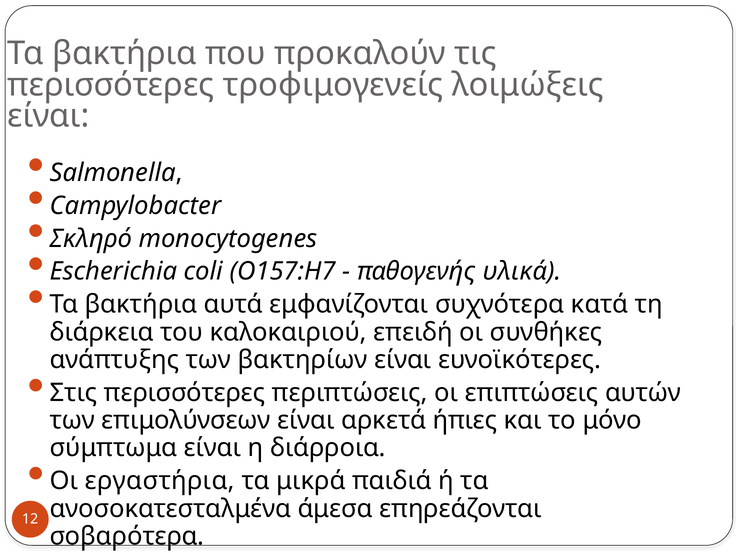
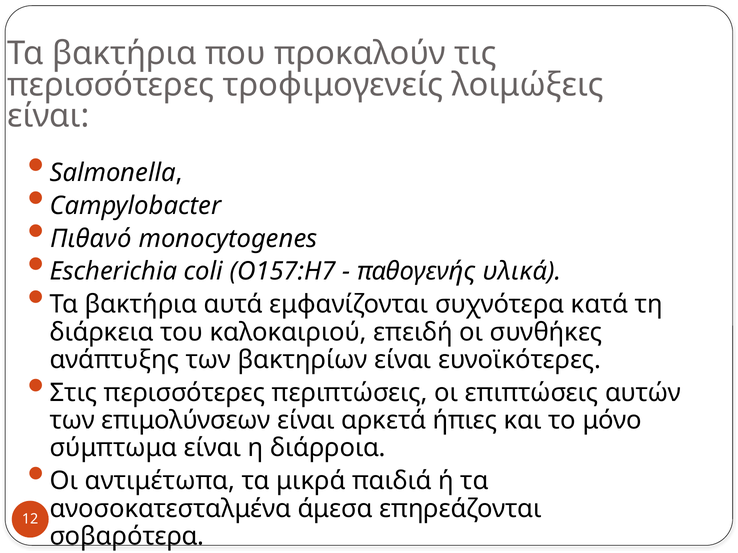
Σκληρό: Σκληρό -> Πιθανό (91, 239)
εργαστήρια: εργαστήρια -> αντιμέτωπα (160, 481)
